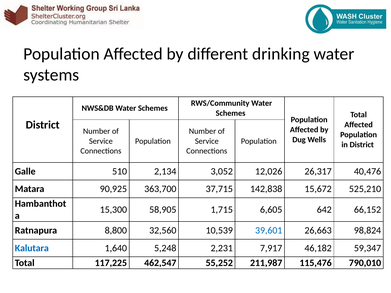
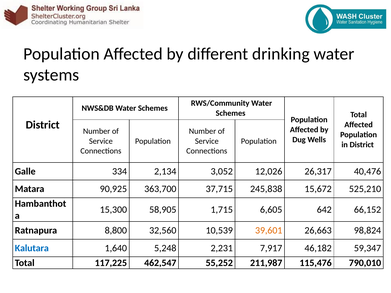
510: 510 -> 334 (120, 171)
142,838: 142,838 -> 245,838 (266, 189)
39,601 colour: blue -> orange (269, 231)
